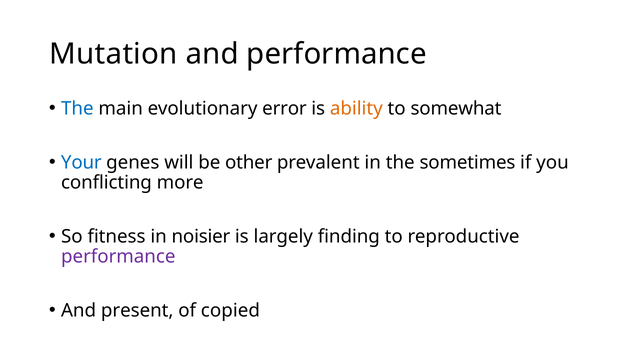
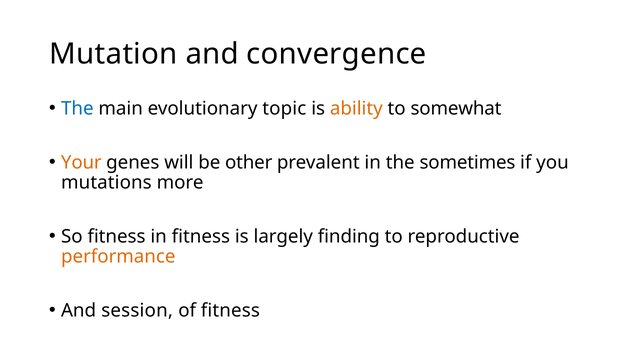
and performance: performance -> convergence (336, 54)
error: error -> topic (284, 109)
Your colour: blue -> orange (81, 163)
conflicting: conflicting -> mutations (106, 183)
in noisier: noisier -> fitness (201, 237)
performance colour: purple -> orange (118, 257)
present: present -> session (137, 311)
of copied: copied -> fitness (230, 311)
